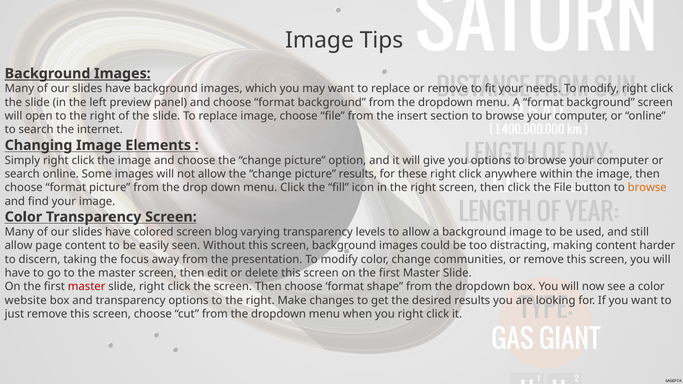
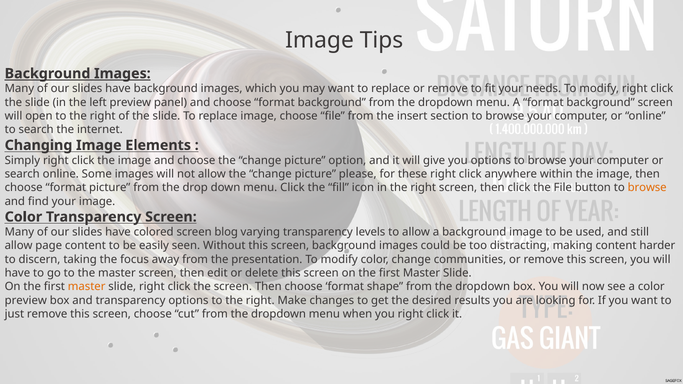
picture results: results -> please (358, 174)
master colour: red -> orange (87, 287)
website: website -> preview (26, 300)
